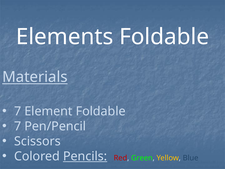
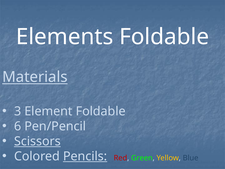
7: 7 -> 3 (18, 111)
7: 7 -> 6 (18, 126)
Scissors underline: none -> present (37, 141)
